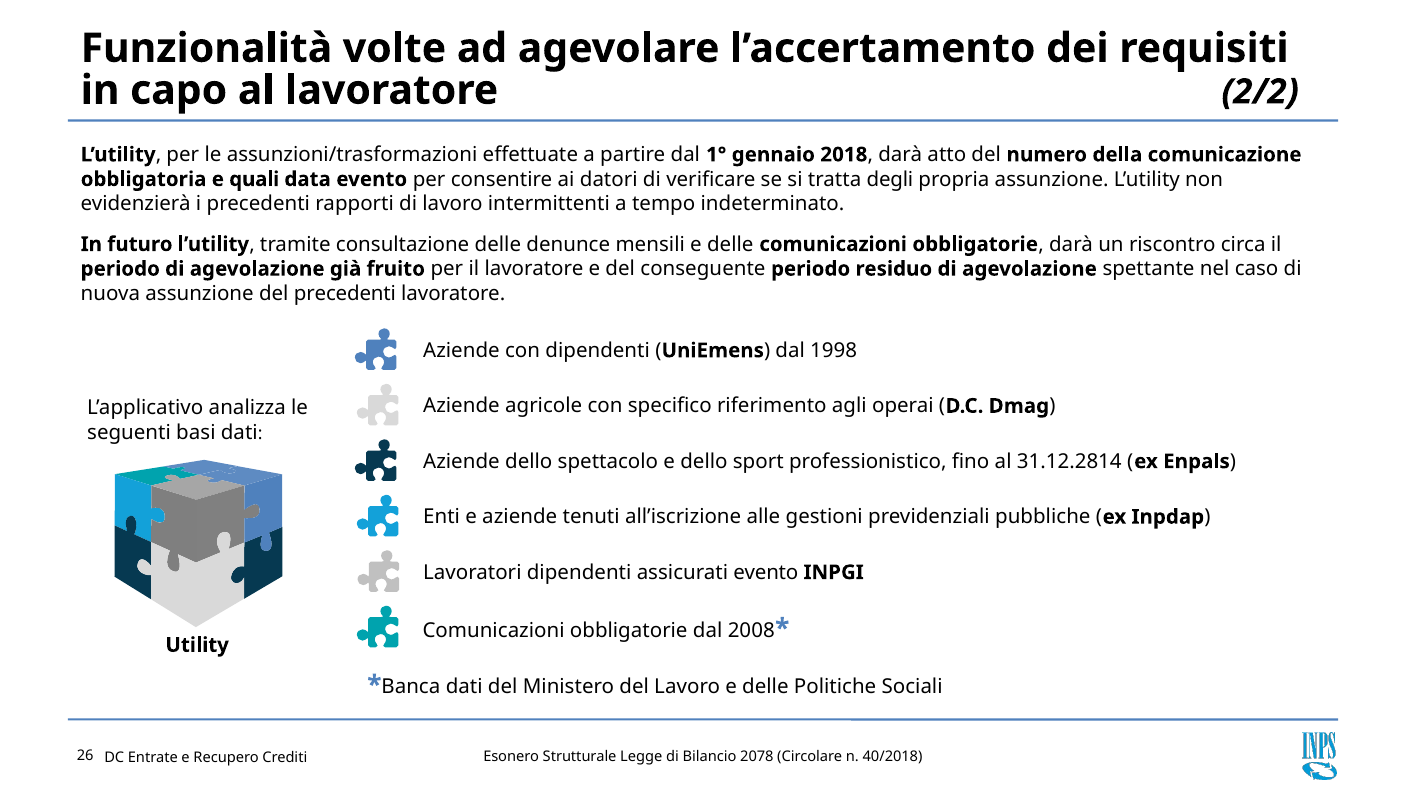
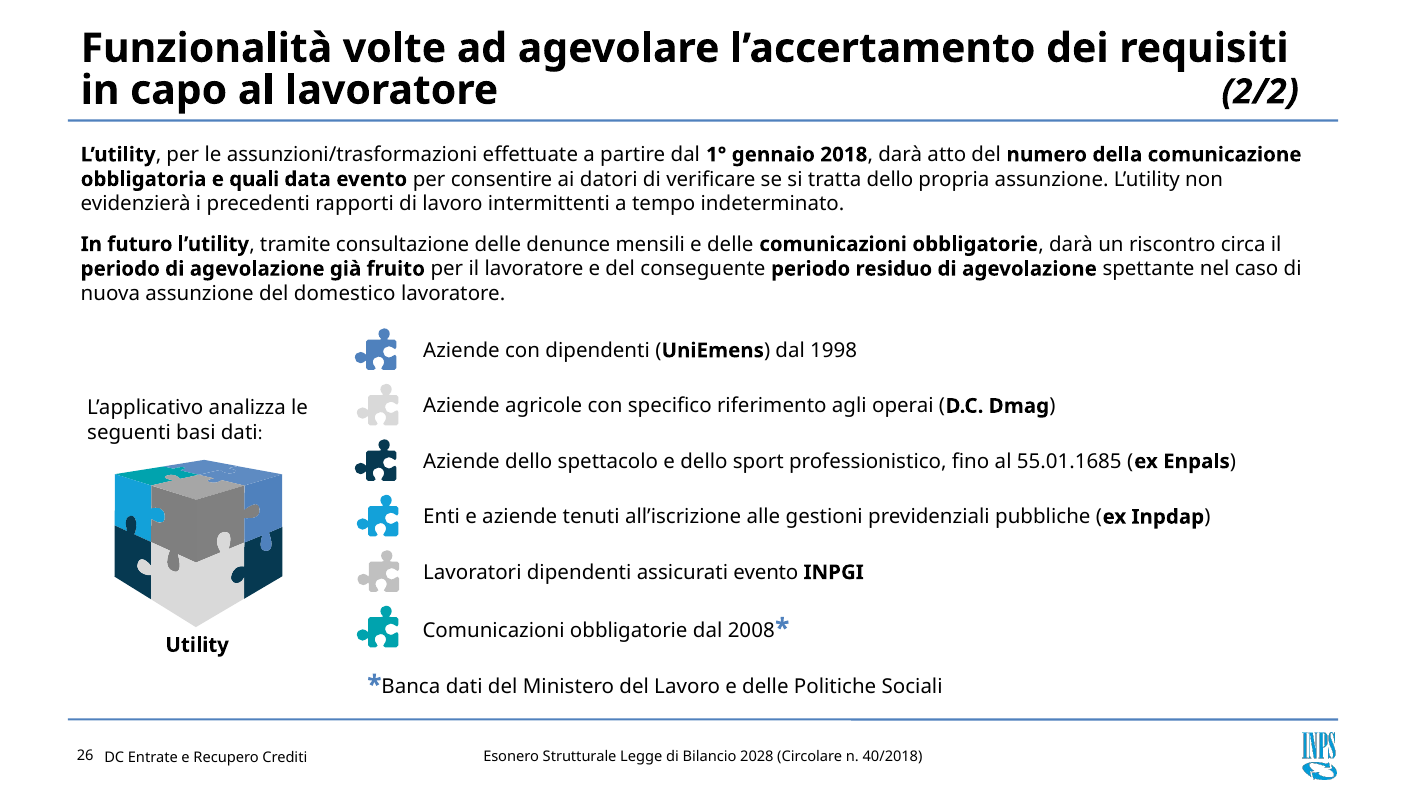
tratta degli: degli -> dello (890, 179)
del precedenti: precedenti -> domestico (345, 293)
31.12.2814: 31.12.2814 -> 55.01.1685 (1069, 461)
2078: 2078 -> 2028 (757, 757)
